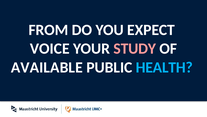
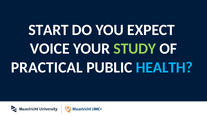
FROM: FROM -> START (48, 30)
STUDY colour: pink -> light green (135, 48)
AVAILABLE: AVAILABLE -> PRACTICAL (47, 67)
